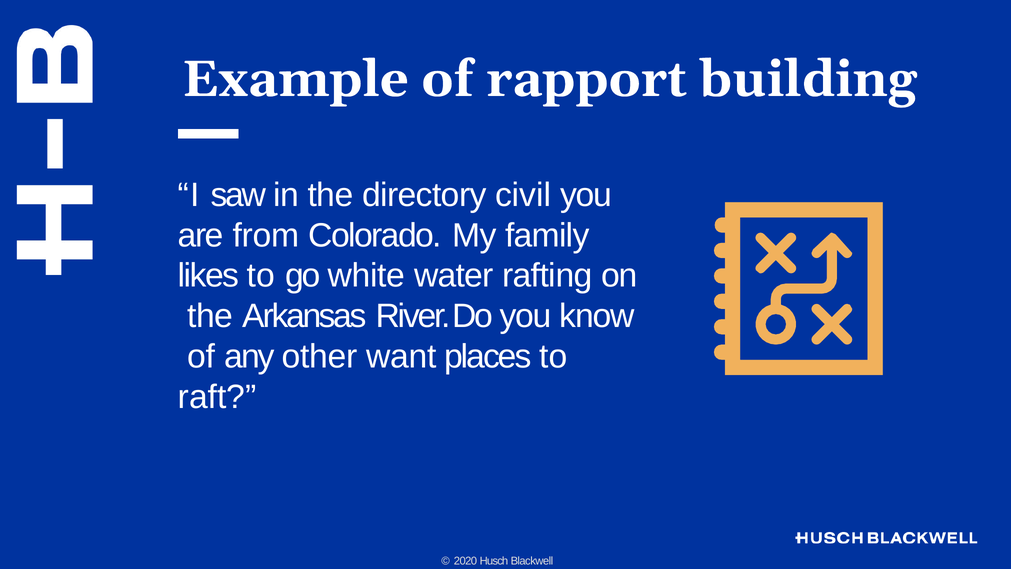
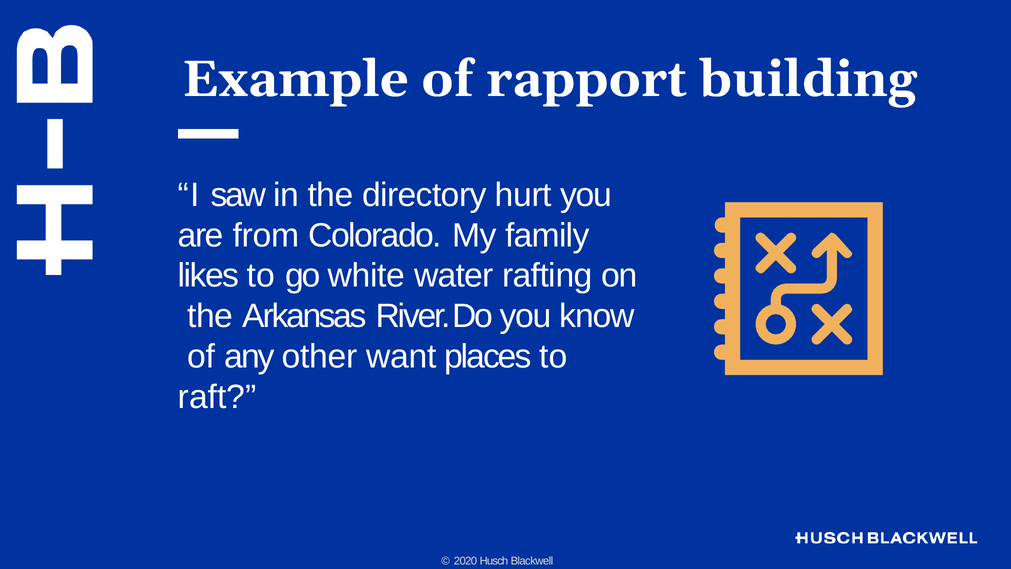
civil: civil -> hurt (523, 195)
